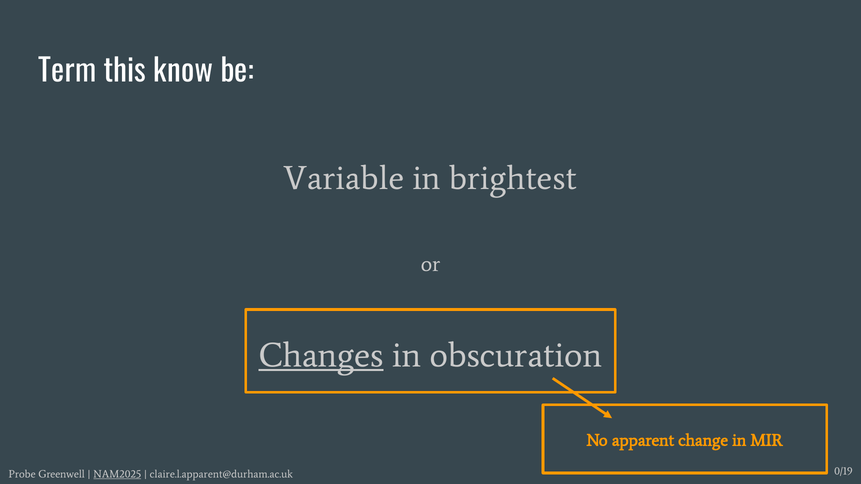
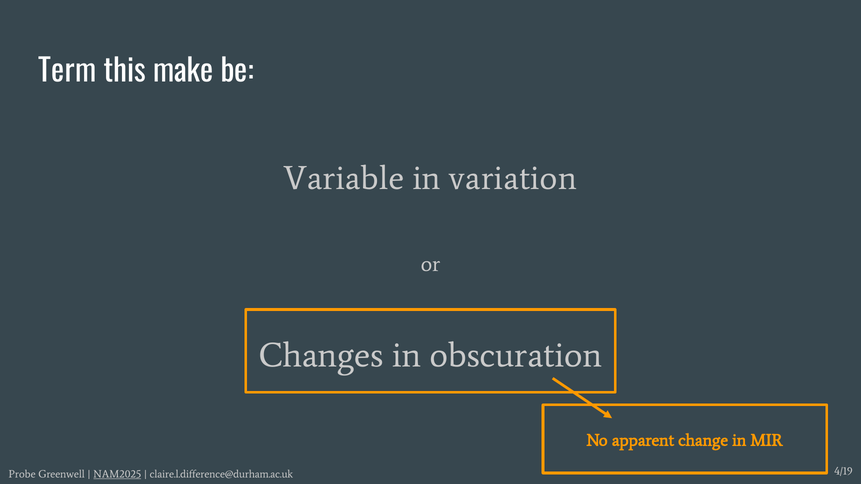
know: know -> make (183, 71)
brightest: brightest -> variation (513, 178)
Changes underline: present -> none (321, 355)
0/19: 0/19 -> 4/19 (843, 471)
claire.l.apparent@durham.ac.uk: claire.l.apparent@durham.ac.uk -> claire.l.difference@durham.ac.uk (221, 475)
